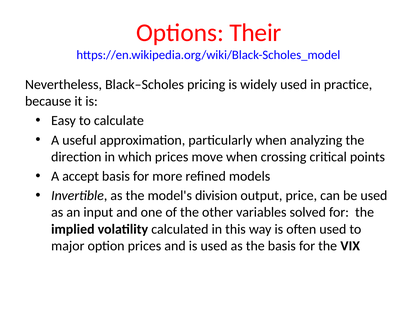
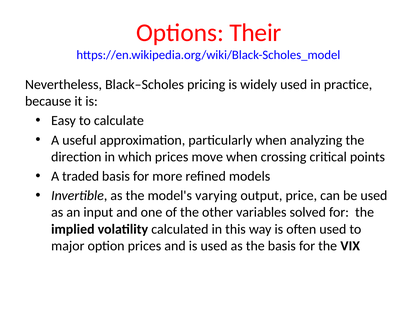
accept: accept -> traded (81, 176)
division: division -> varying (216, 196)
